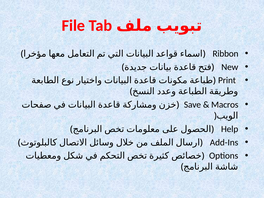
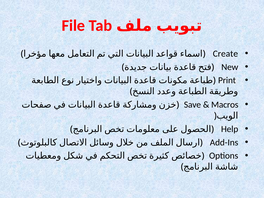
Ribbon: Ribbon -> Create (225, 54)
